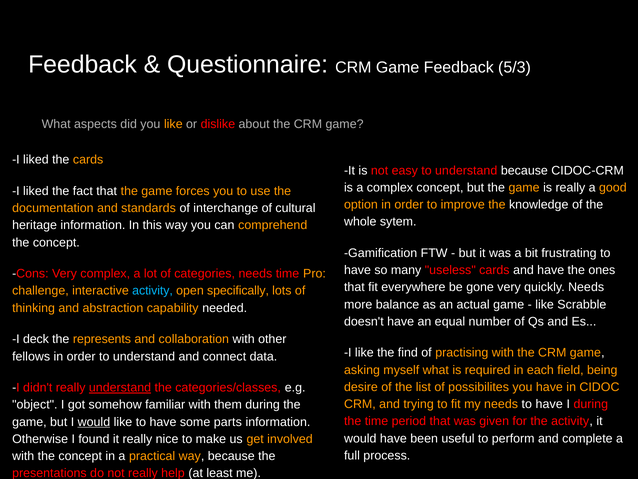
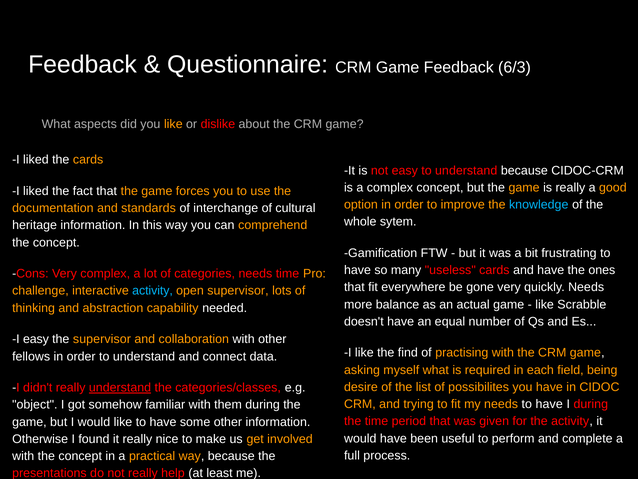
5/3: 5/3 -> 6/3 (515, 67)
knowledge colour: white -> light blue (539, 204)
open specifically: specifically -> supervisor (238, 291)
I deck: deck -> easy (36, 339)
the represents: represents -> supervisor (102, 339)
would underline: present -> none (94, 422)
some parts: parts -> other (228, 422)
